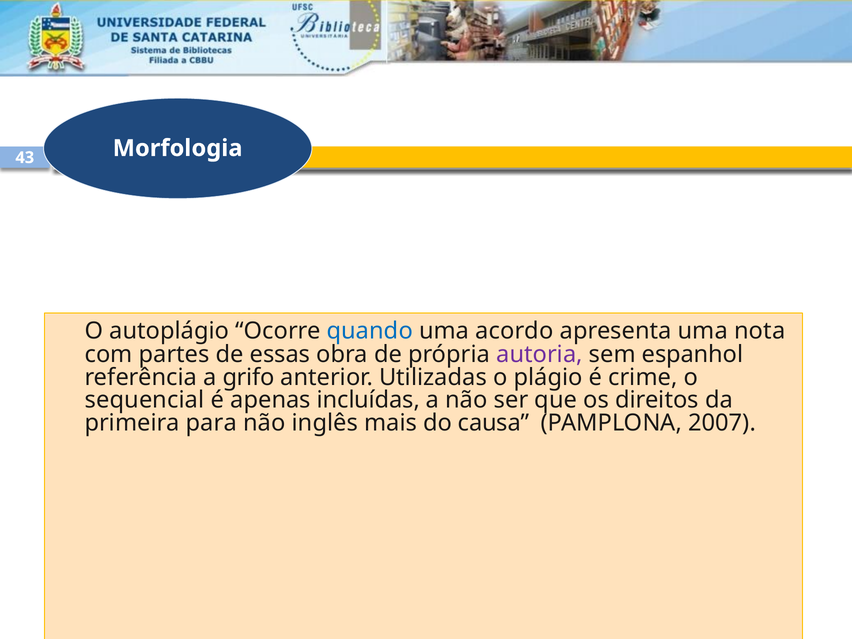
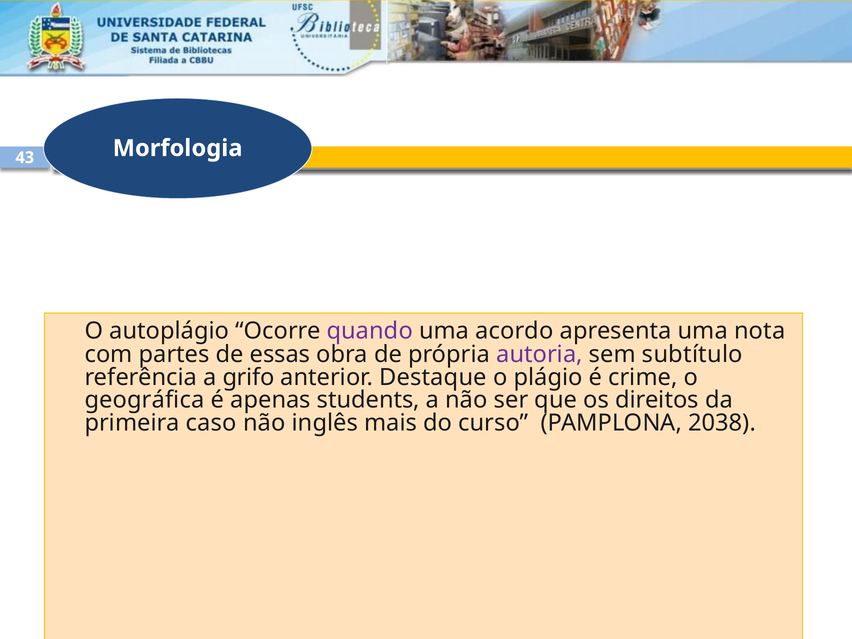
quando colour: blue -> purple (370, 331)
espanhol: espanhol -> subtítulo (692, 355)
Utilizadas: Utilizadas -> Destaque (433, 377)
sequencial: sequencial -> geográfica (145, 400)
incluídas: incluídas -> students (368, 400)
para: para -> caso (211, 423)
causa: causa -> curso (493, 423)
2007: 2007 -> 2038 (722, 423)
